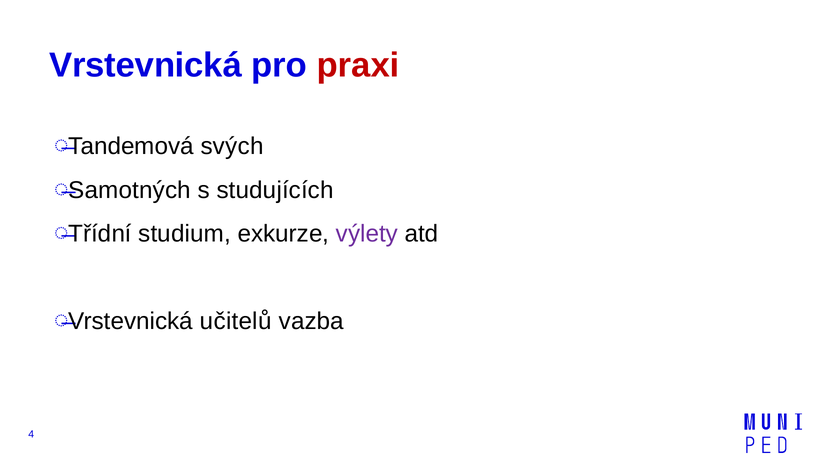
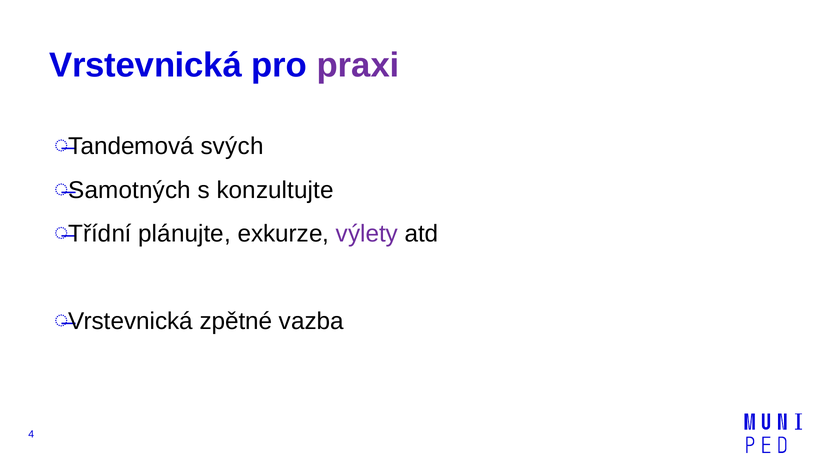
praxi colour: red -> purple (358, 66)
studujících: studujících -> konzultujte (275, 190)
studium: studium -> plánujte (185, 234)
učitelů: učitelů -> zpětné (236, 321)
